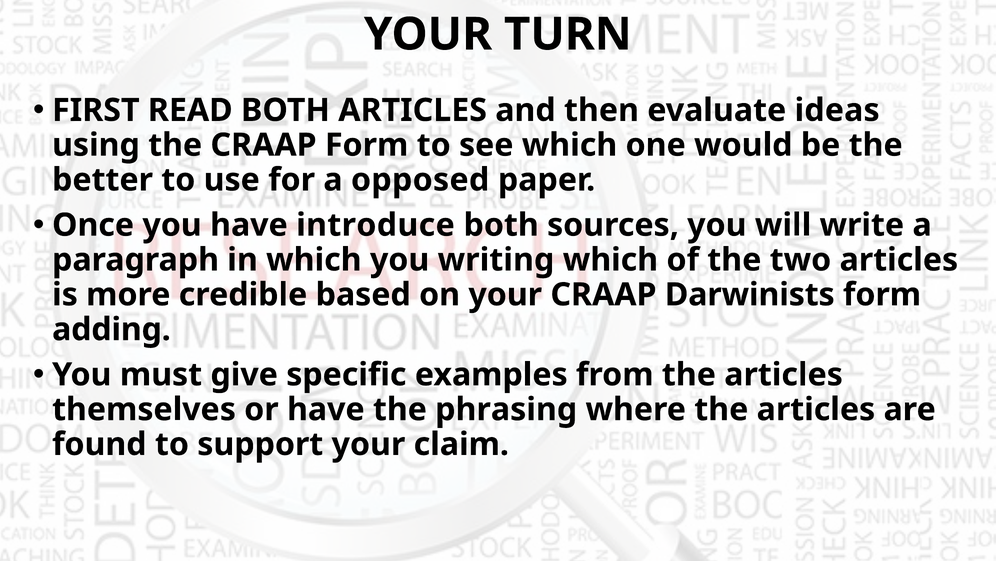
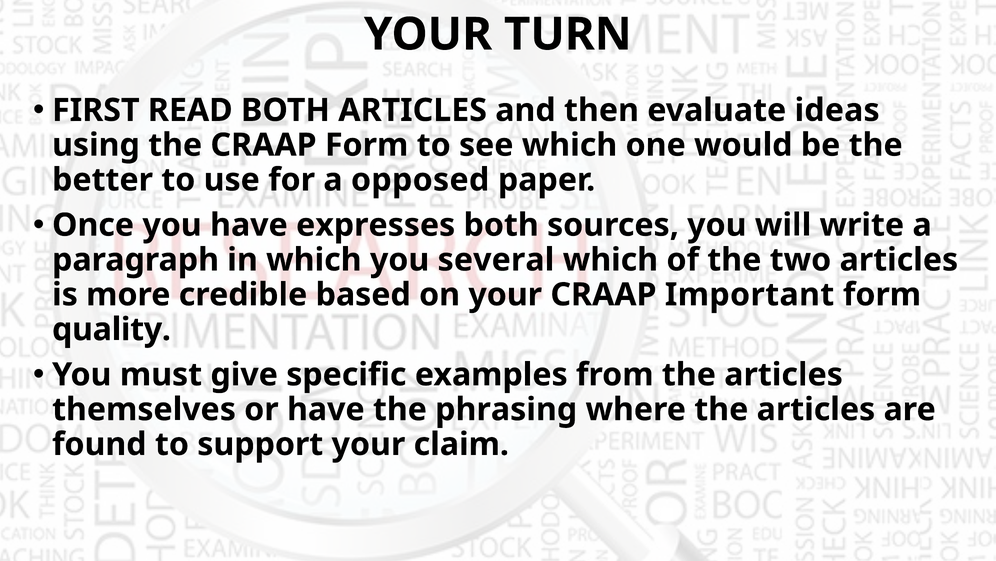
introduce: introduce -> expresses (376, 225)
writing: writing -> several (496, 260)
Darwinists: Darwinists -> Important (750, 294)
adding: adding -> quality (111, 329)
